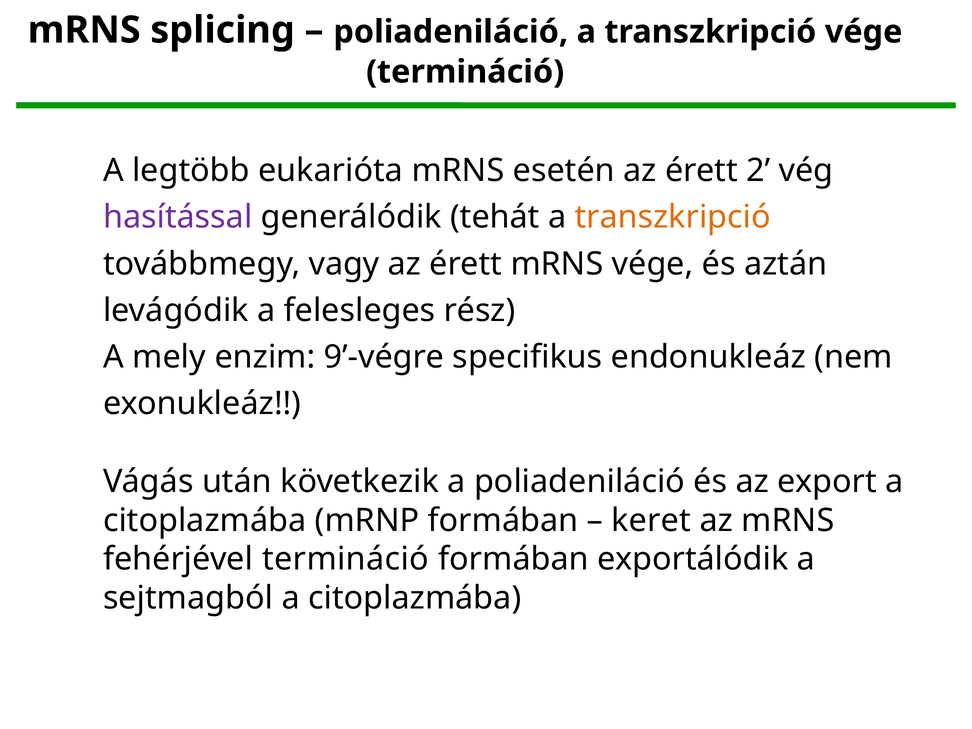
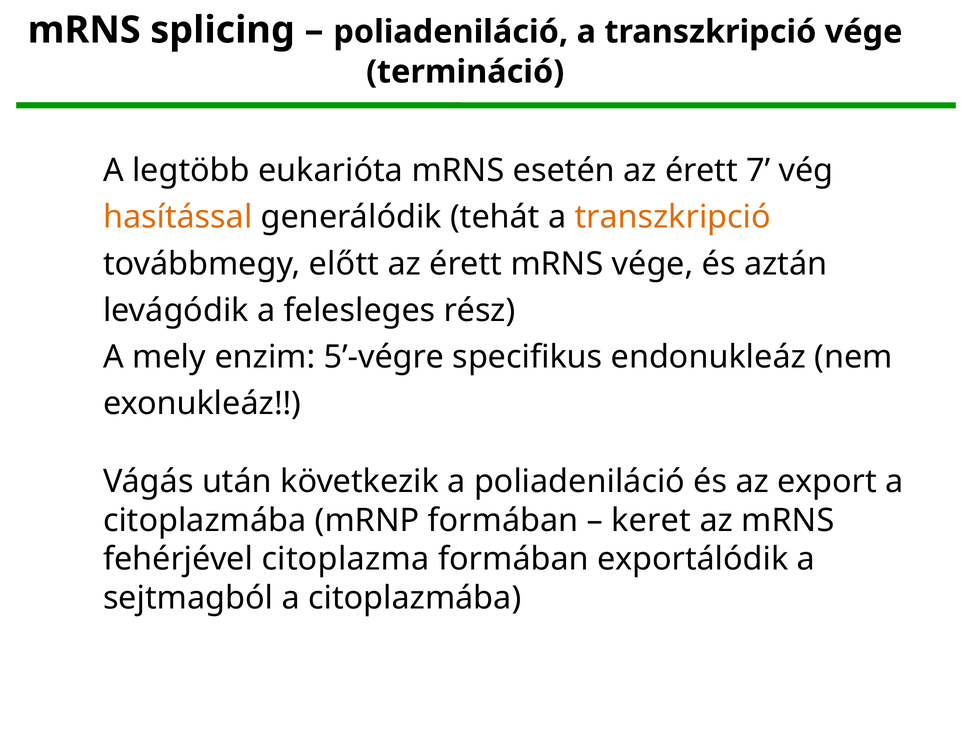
2: 2 -> 7 (758, 171)
hasítással colour: purple -> orange (178, 217)
vagy: vagy -> előtt (344, 264)
9’-végre: 9’-végre -> 5’-végre (384, 357)
fehérjével termináció: termináció -> citoplazma (346, 559)
